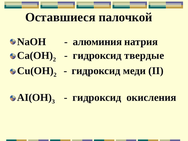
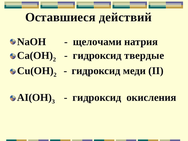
палочкой: палочкой -> действий (125, 17)
алюминия: алюминия -> щелочами (97, 42)
